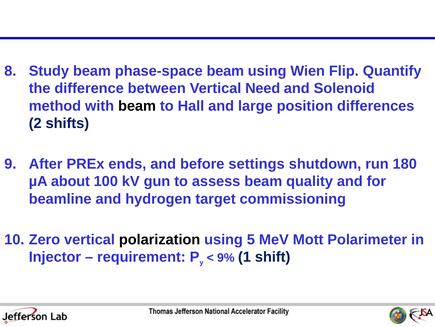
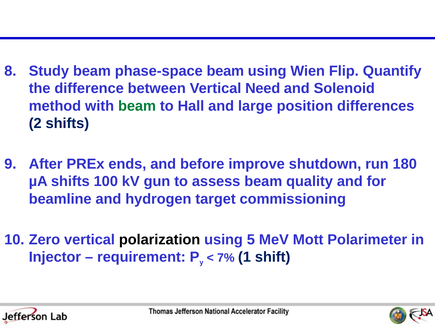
beam colour: black -> green (137, 106)
settings: settings -> improve (257, 164)
µA about: about -> shifts (70, 181)
9%: 9% -> 7% (226, 257)
